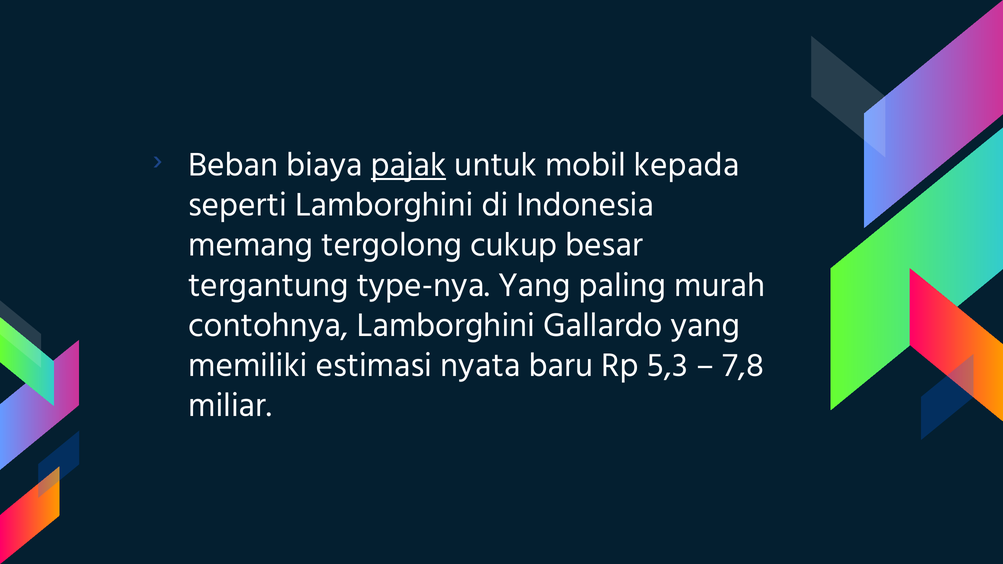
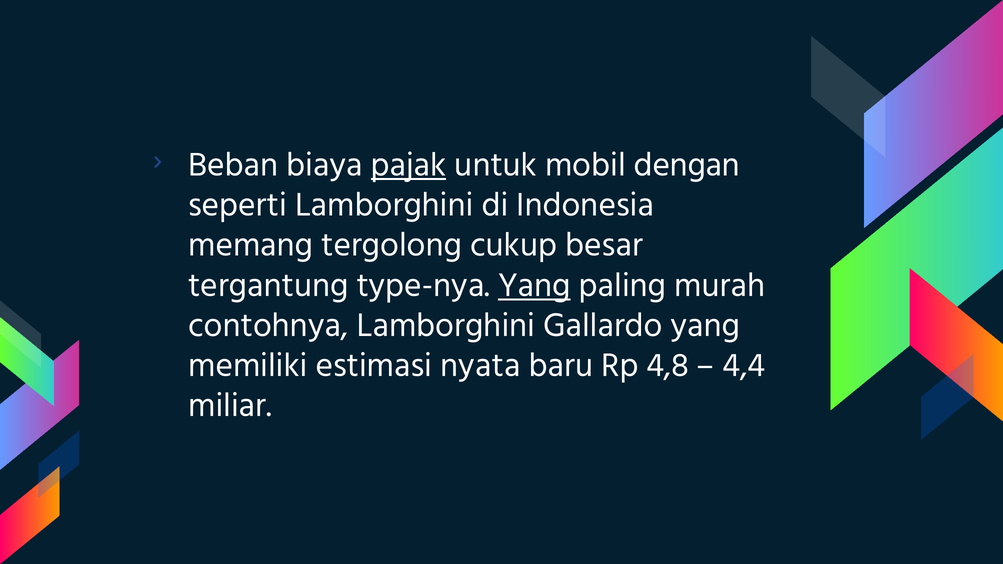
kepada: kepada -> dengan (687, 165)
Yang underline: none -> present (534, 285)
5,3: 5,3 -> 4,8 (668, 365)
7,8: 7,8 -> 4,4 (744, 365)
